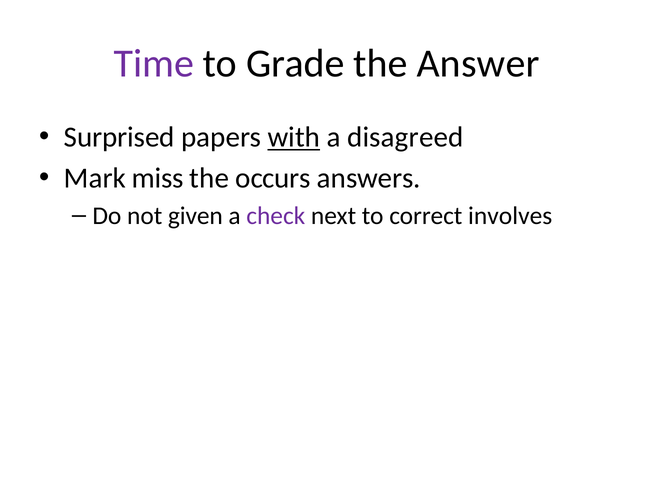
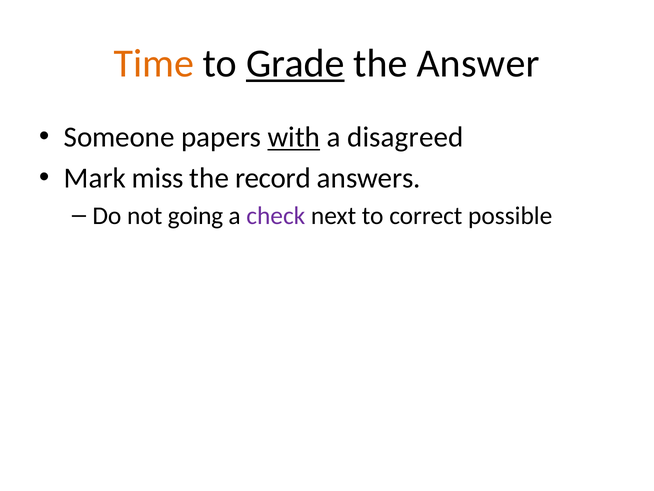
Time colour: purple -> orange (154, 63)
Grade underline: none -> present (295, 63)
Surprised: Surprised -> Someone (119, 137)
occurs: occurs -> record (273, 178)
given: given -> going (195, 215)
involves: involves -> possible (510, 215)
